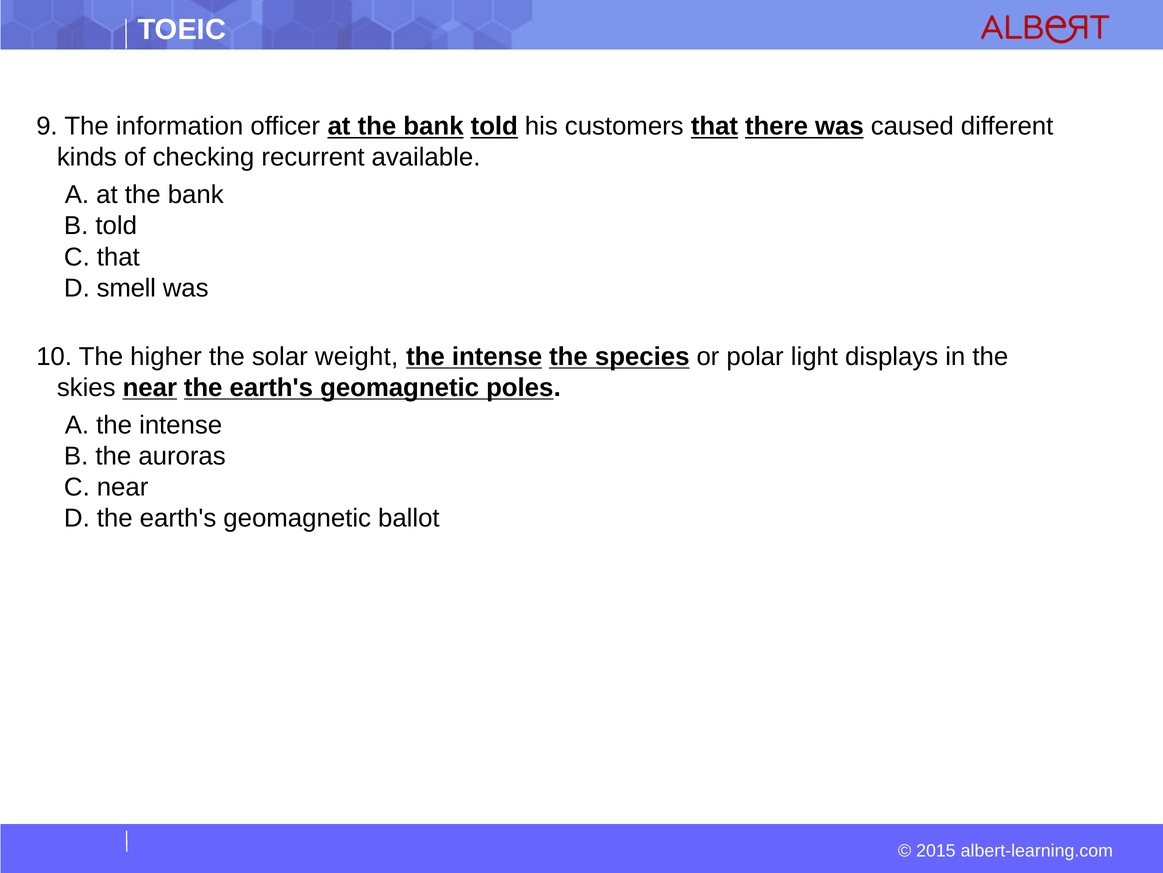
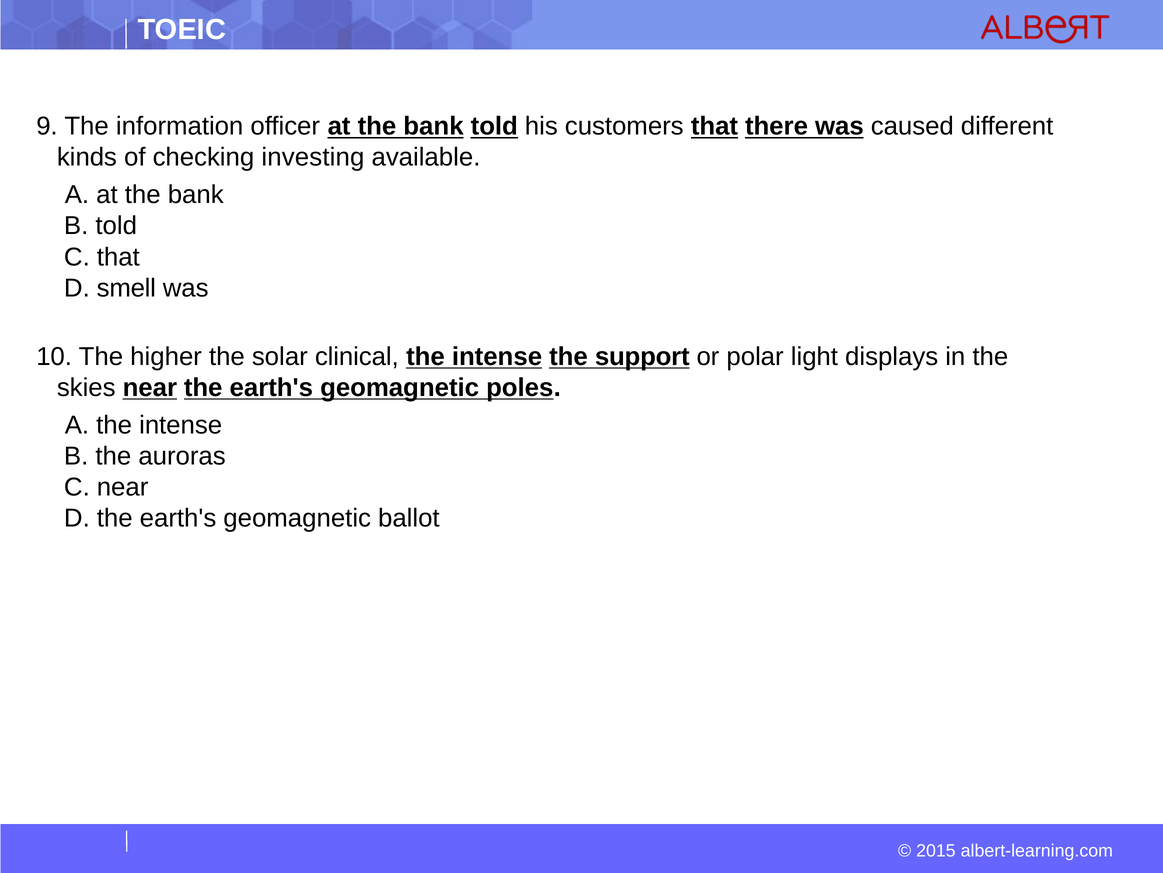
recurrent: recurrent -> investing (313, 157)
weight: weight -> clinical (357, 356)
species: species -> support (642, 356)
